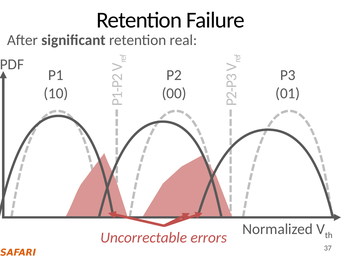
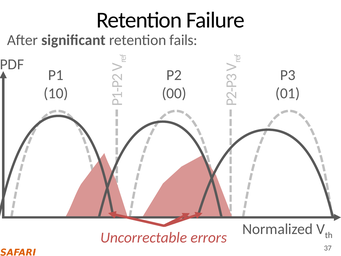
real: real -> fails (183, 40)
